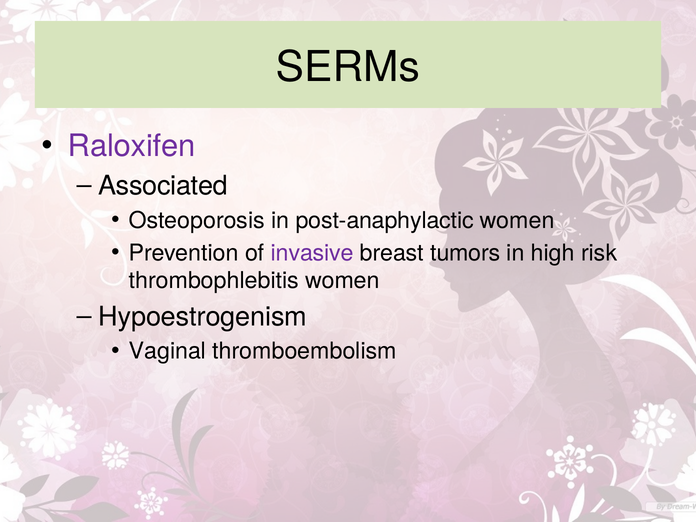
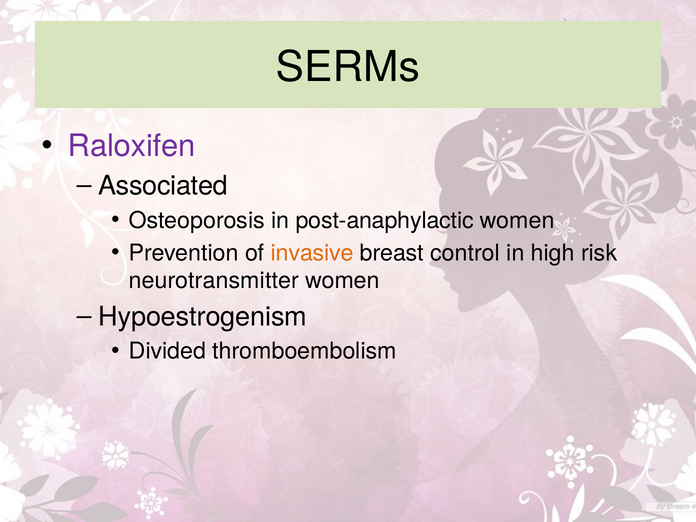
invasive colour: purple -> orange (312, 253)
tumors: tumors -> control (465, 253)
thrombophlebitis: thrombophlebitis -> neurotransmitter (214, 281)
Vaginal: Vaginal -> Divided (167, 351)
